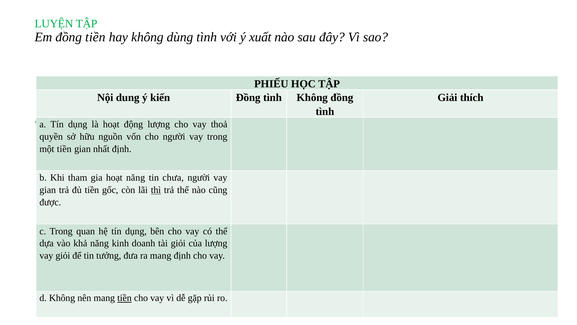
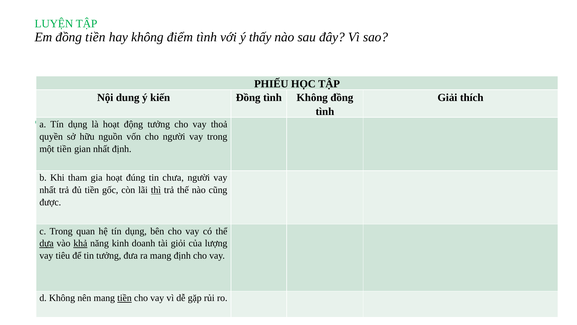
dùng: dùng -> điểm (180, 37)
xuất: xuất -> thấy (260, 37)
động lượng: lượng -> tưởng (159, 124)
hoạt năng: năng -> đúng (136, 178)
gian: gian -> nhất (48, 190)
dựa underline: none -> present (47, 243)
khả underline: none -> present (80, 243)
vay giỏi: giỏi -> tiêu (63, 255)
